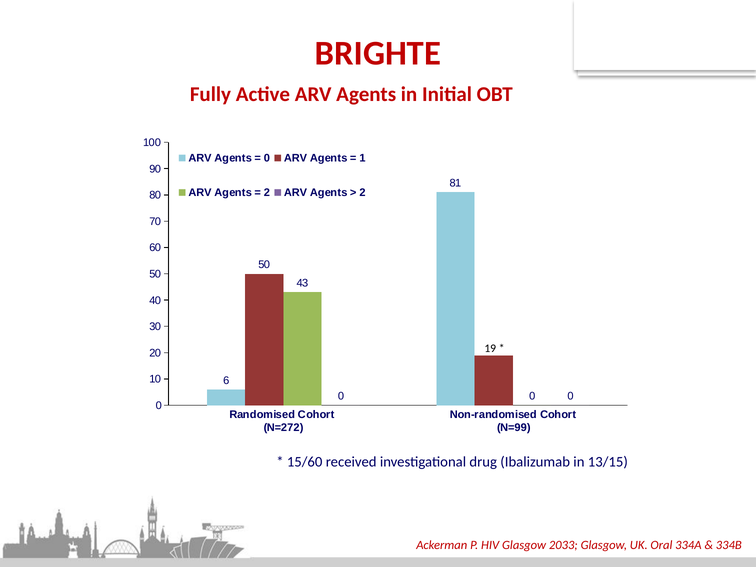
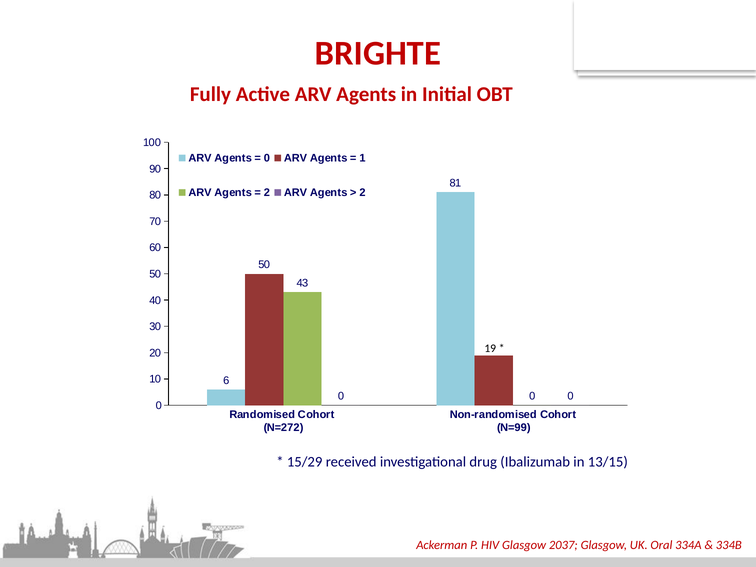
15/60: 15/60 -> 15/29 (305, 462)
2033: 2033 -> 2037 (563, 545)
